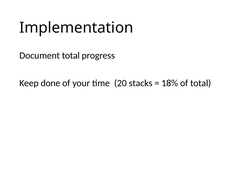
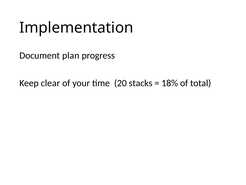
Document total: total -> plan (71, 55)
done: done -> clear (50, 83)
